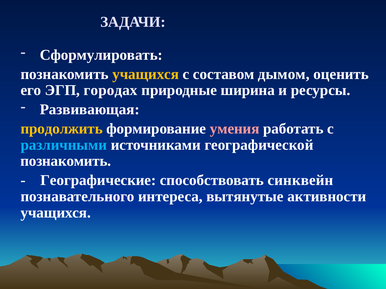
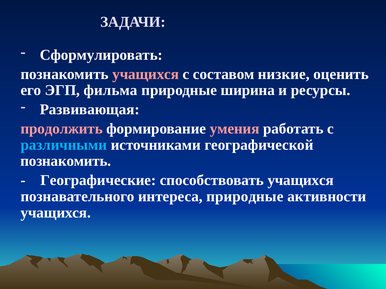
учащихся colour: yellow -> pink (146, 74)
дымом: дымом -> низкие (284, 74)
городах: городах -> фильма (111, 90)
продолжить colour: yellow -> pink (62, 129)
способствовать синквейн: синквейн -> учащихся (301, 181)
интереса вытянутые: вытянутые -> природные (245, 197)
